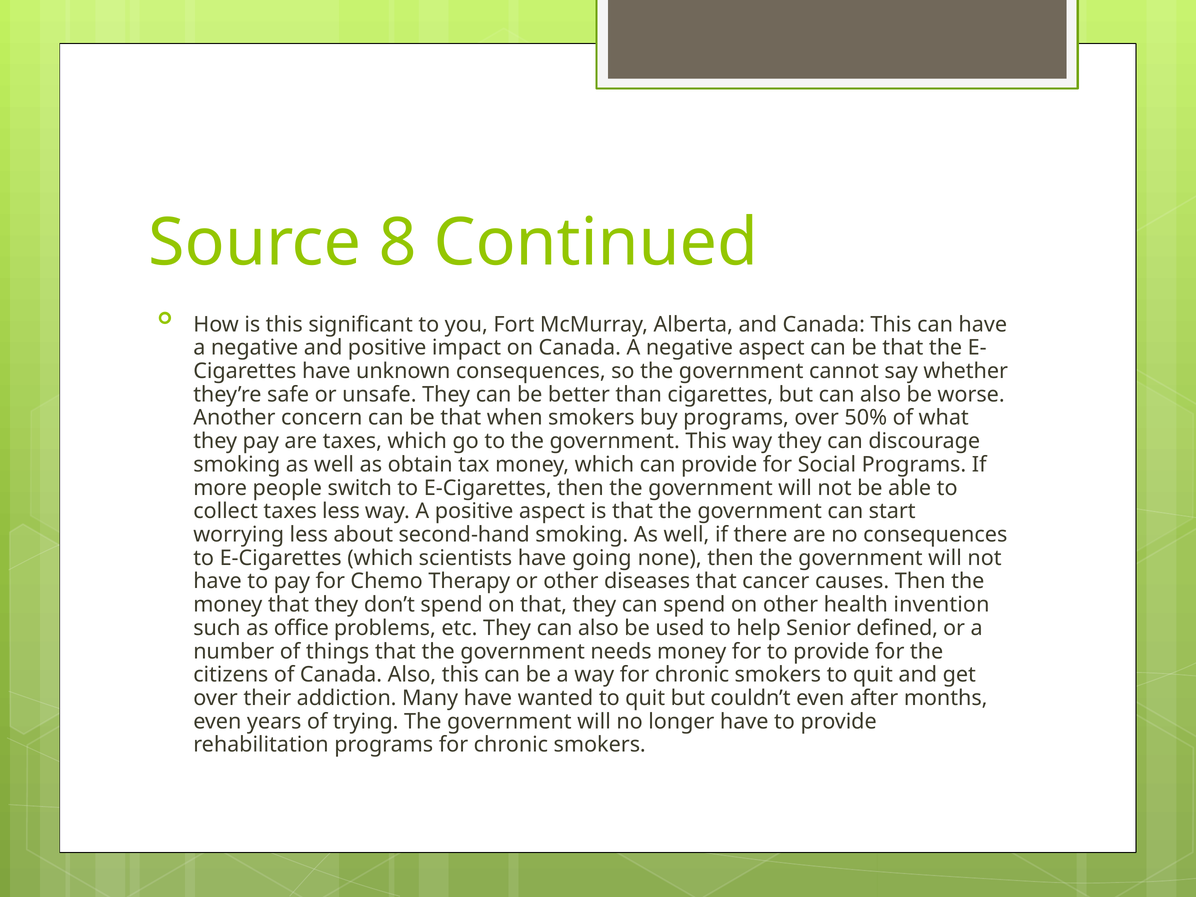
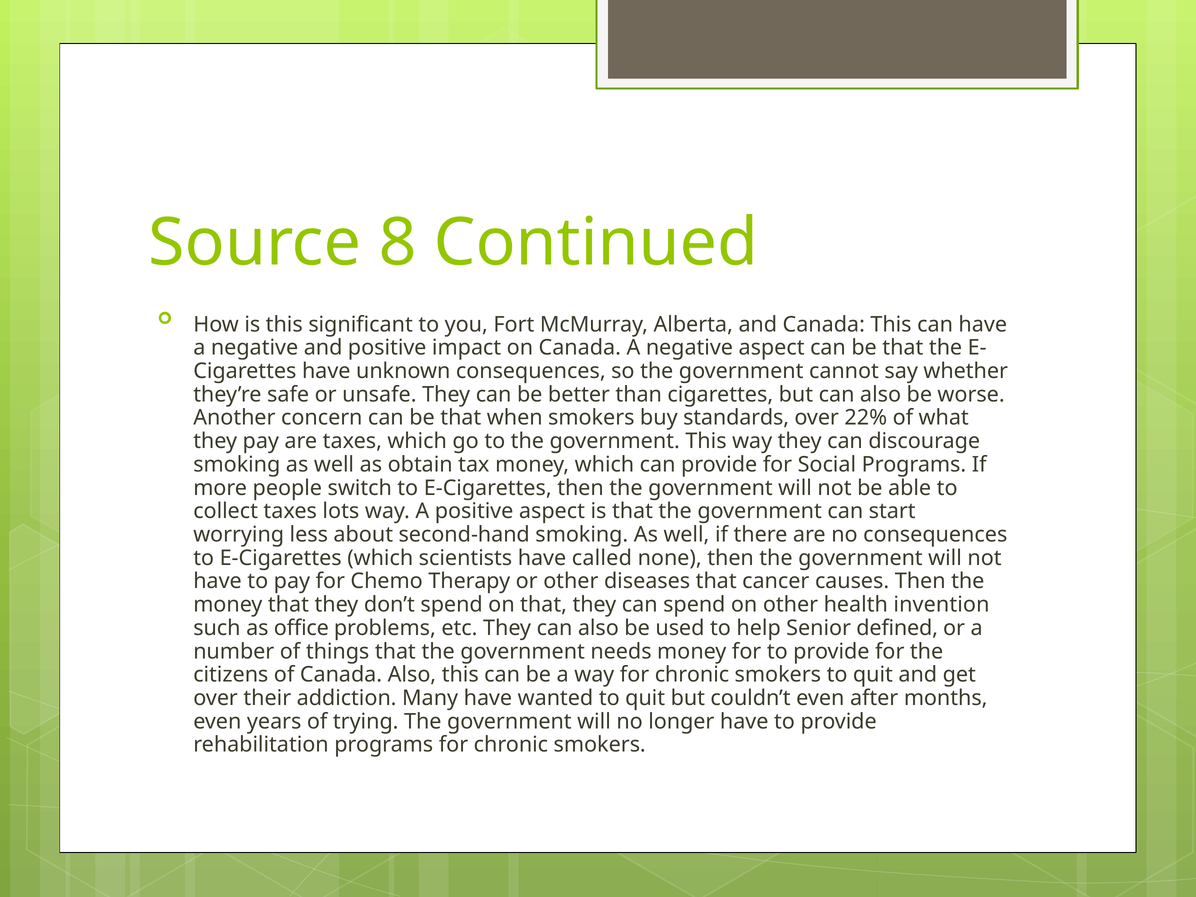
buy programs: programs -> standards (736, 418)
50%: 50% -> 22% (866, 418)
taxes less: less -> lots (341, 511)
going: going -> called (602, 558)
